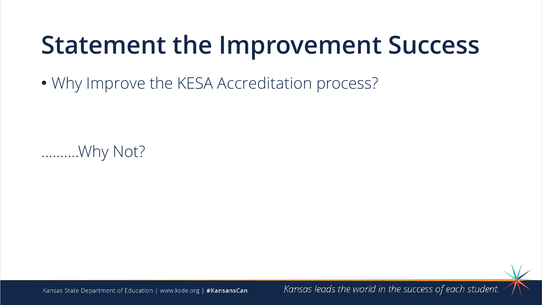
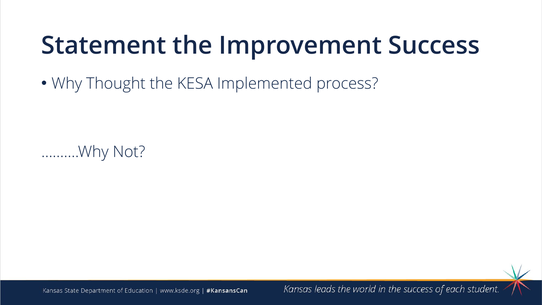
Improve: Improve -> Thought (116, 84)
Accreditation: Accreditation -> Implemented (265, 84)
